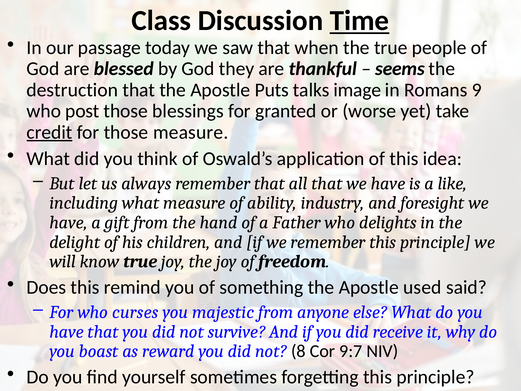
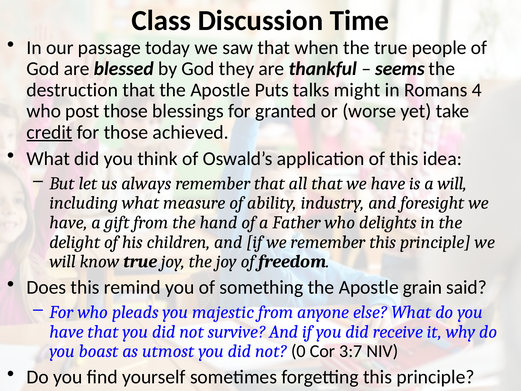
Time underline: present -> none (359, 21)
image: image -> might (357, 90)
9: 9 -> 4 (477, 90)
those measure: measure -> achieved (191, 132)
a like: like -> will (452, 183)
used: used -> grain (423, 287)
curses: curses -> pleads (135, 312)
reward: reward -> utmost (168, 351)
8: 8 -> 0 (298, 351)
9:7: 9:7 -> 3:7 (351, 351)
